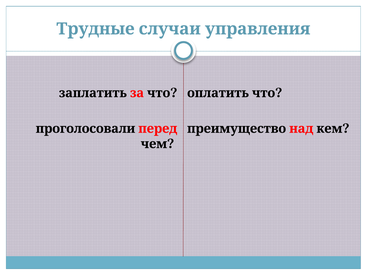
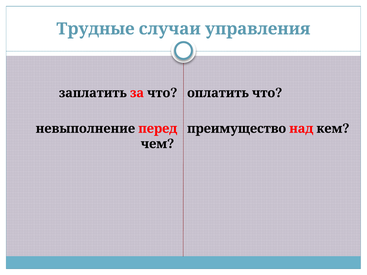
проголосовали: проголосовали -> невыполнение (85, 129)
